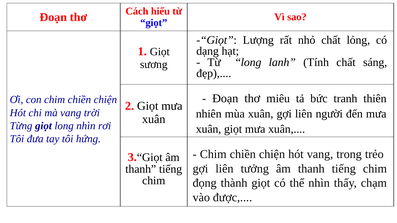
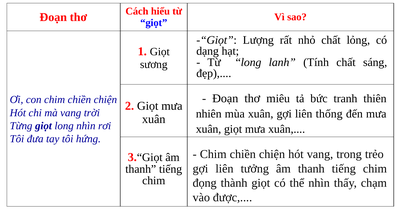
người: người -> thống (329, 114)
